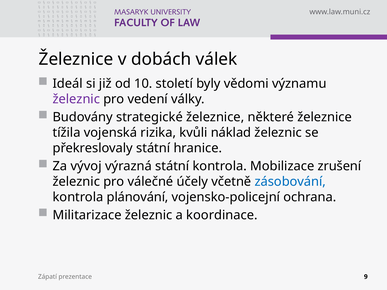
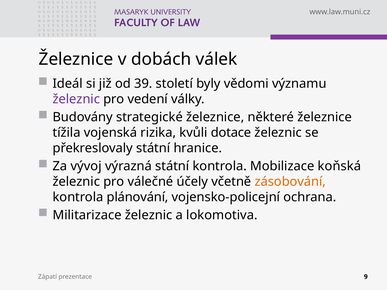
10: 10 -> 39 (143, 84)
náklad: náklad -> dotace (231, 133)
zrušení: zrušení -> koňská (339, 166)
zásobování colour: blue -> orange (290, 182)
koordinace: koordinace -> lokomotiva (222, 215)
